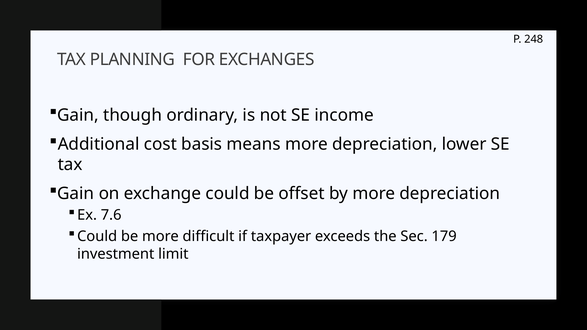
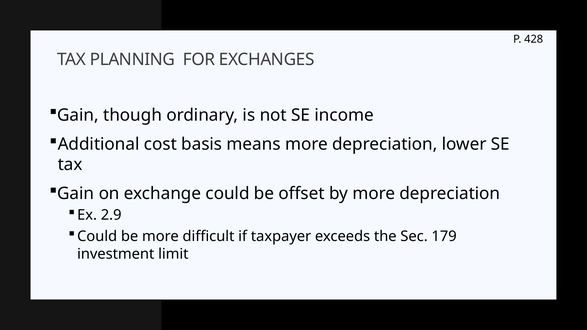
248: 248 -> 428 (534, 39)
7.6: 7.6 -> 2.9 (111, 215)
